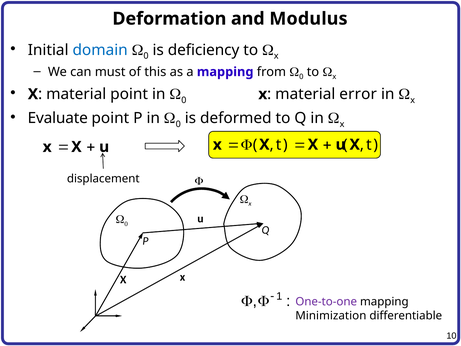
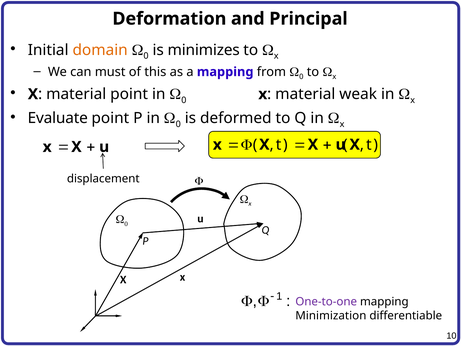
Modulus: Modulus -> Principal (309, 19)
domain colour: blue -> orange (100, 50)
deficiency: deficiency -> minimizes (204, 50)
error: error -> weak (358, 94)
